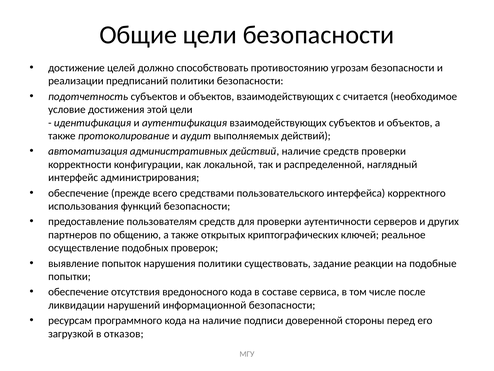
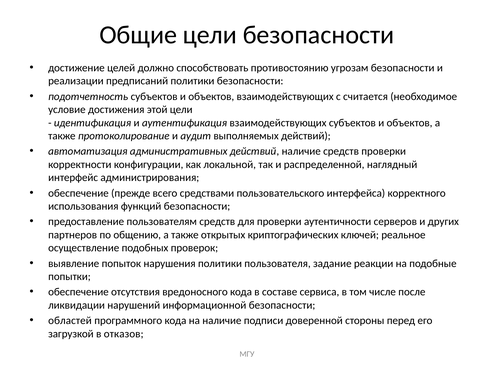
существовать: существовать -> пользователя (278, 263)
ресурсам: ресурсам -> областей (70, 320)
